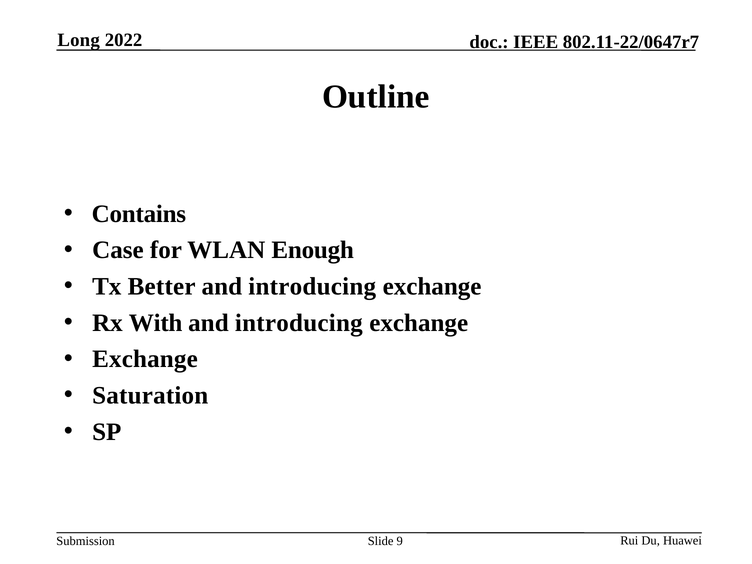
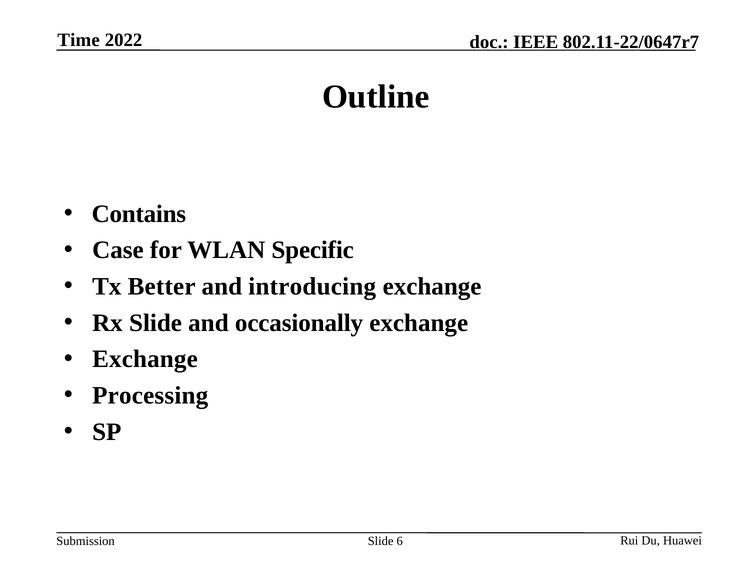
Long: Long -> Time (79, 40)
Enough: Enough -> Specific (313, 250)
Rx With: With -> Slide (156, 323)
introducing: introducing -> occasionally (299, 323)
Saturation: Saturation -> Processing (150, 396)
9: 9 -> 6 (400, 541)
